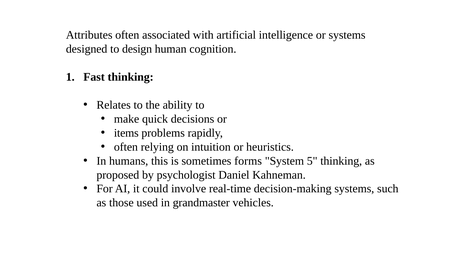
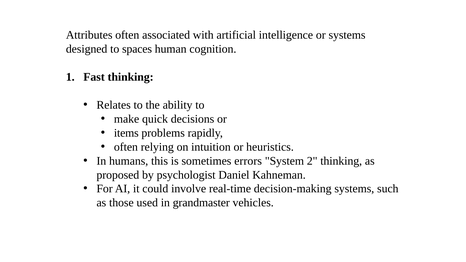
design: design -> spaces (137, 49)
forms: forms -> errors (248, 161)
5: 5 -> 2 (312, 161)
